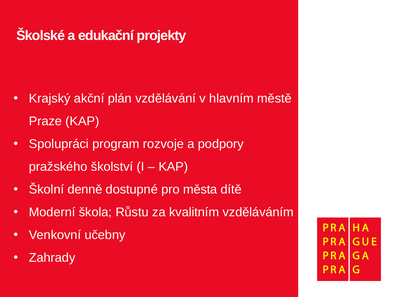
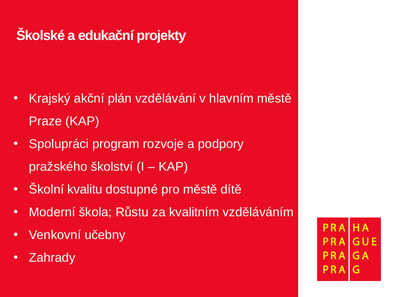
denně: denně -> kvalitu (85, 190)
pro města: města -> městě (200, 190)
